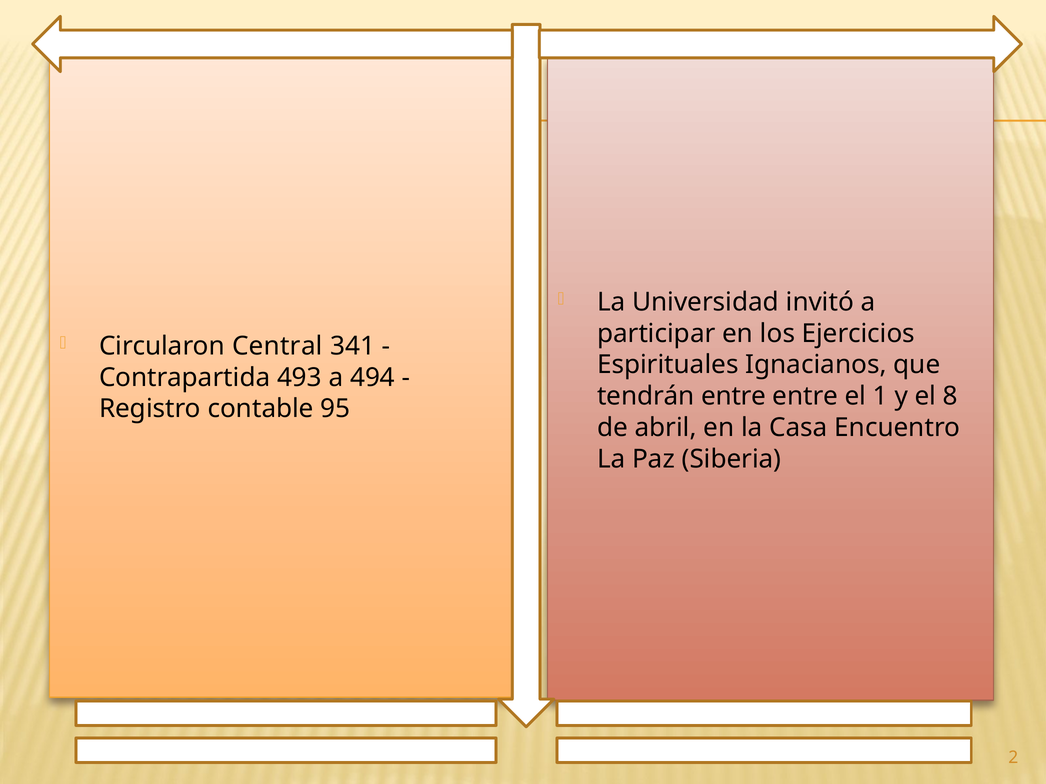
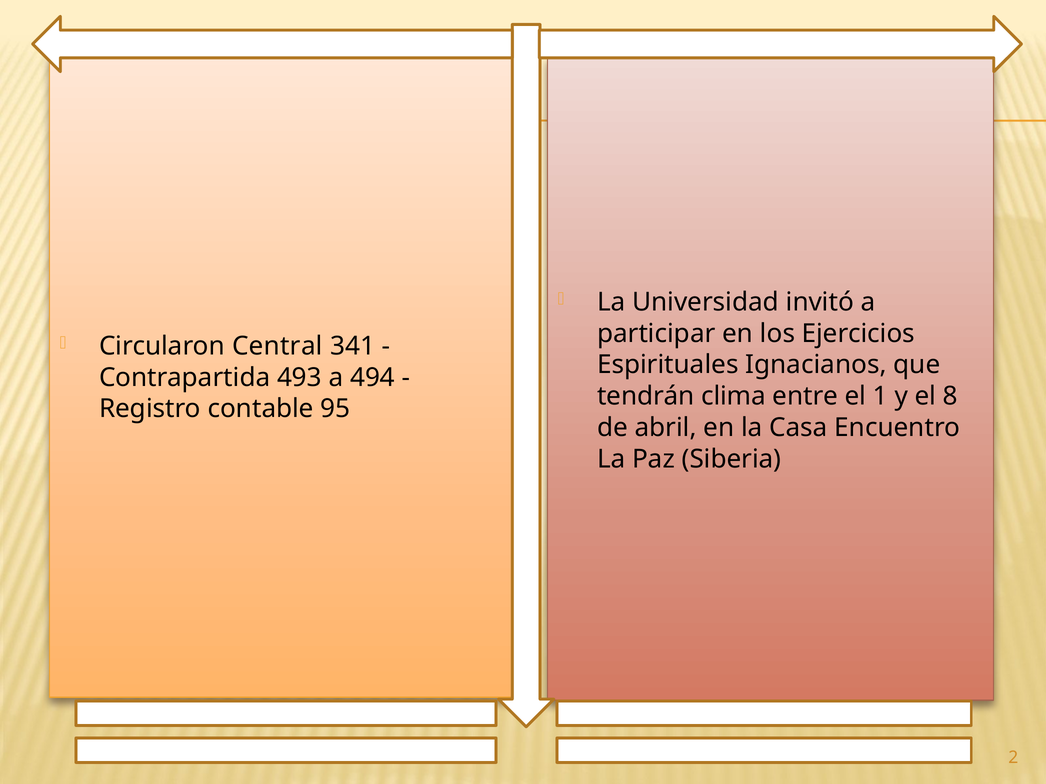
tendrán entre: entre -> clima (734, 396)
